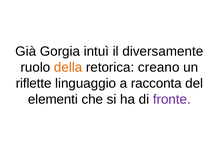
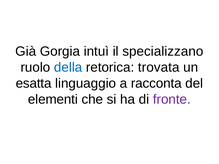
diversamente: diversamente -> specializzano (163, 51)
della colour: orange -> blue (68, 67)
creano: creano -> trovata (159, 67)
riflette: riflette -> esatta (34, 84)
